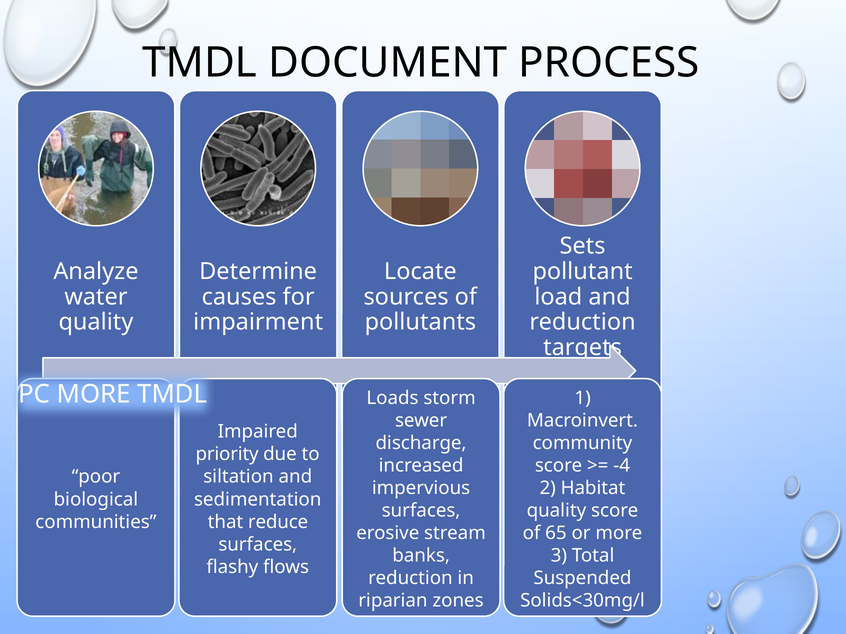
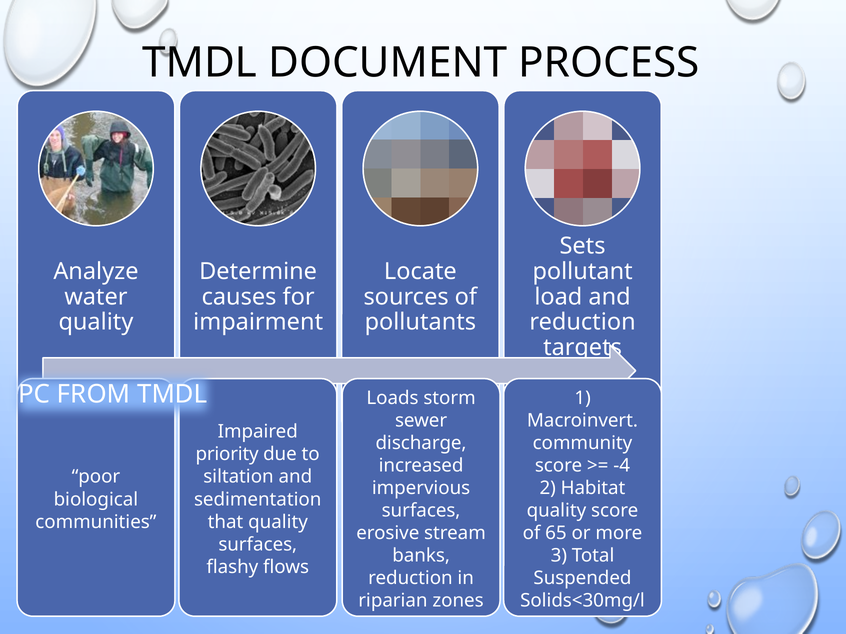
PC MORE: MORE -> FROM (93, 395)
that reduce: reduce -> quality (278, 522)
